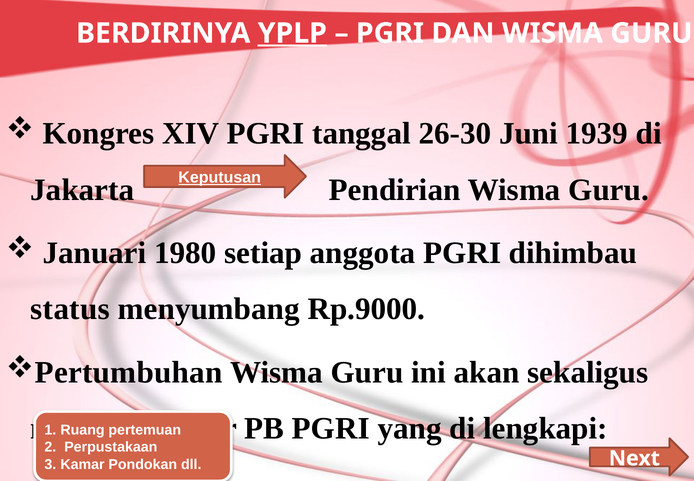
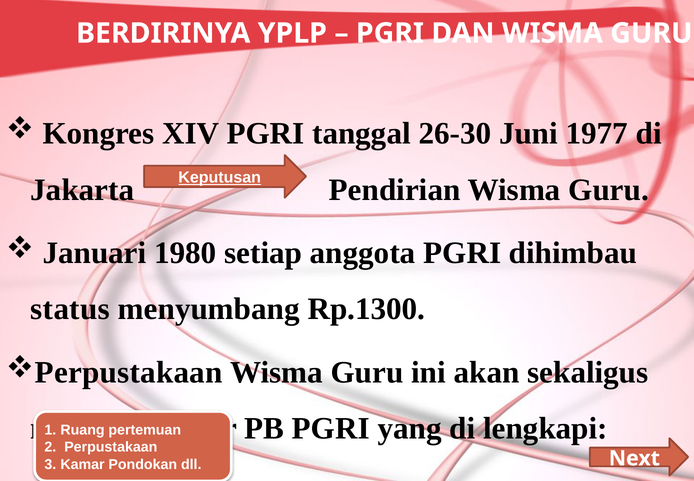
YPLP underline: present -> none (292, 33)
1939: 1939 -> 1977 (597, 134)
Rp.9000: Rp.9000 -> Rp.1300 (366, 309)
Pertumbuhan: Pertumbuhan -> Perpustakaan (129, 372)
